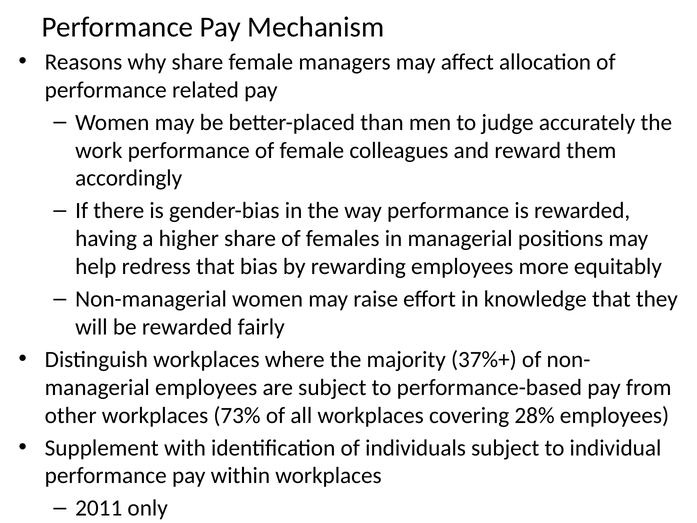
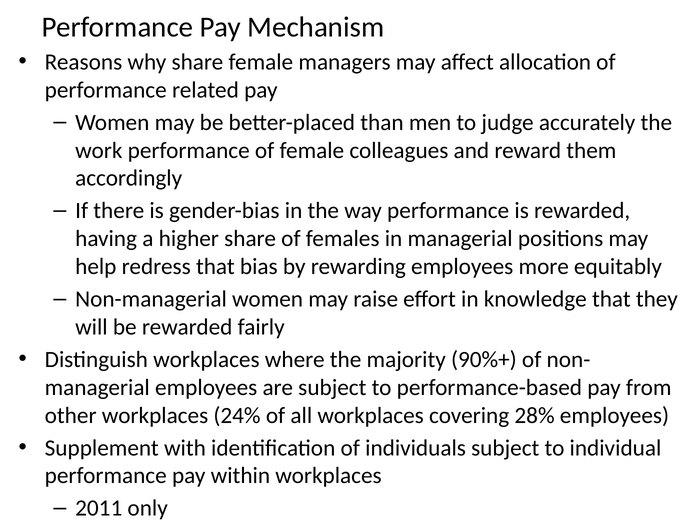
37%+: 37%+ -> 90%+ (484, 359)
73%: 73% -> 24% (237, 415)
